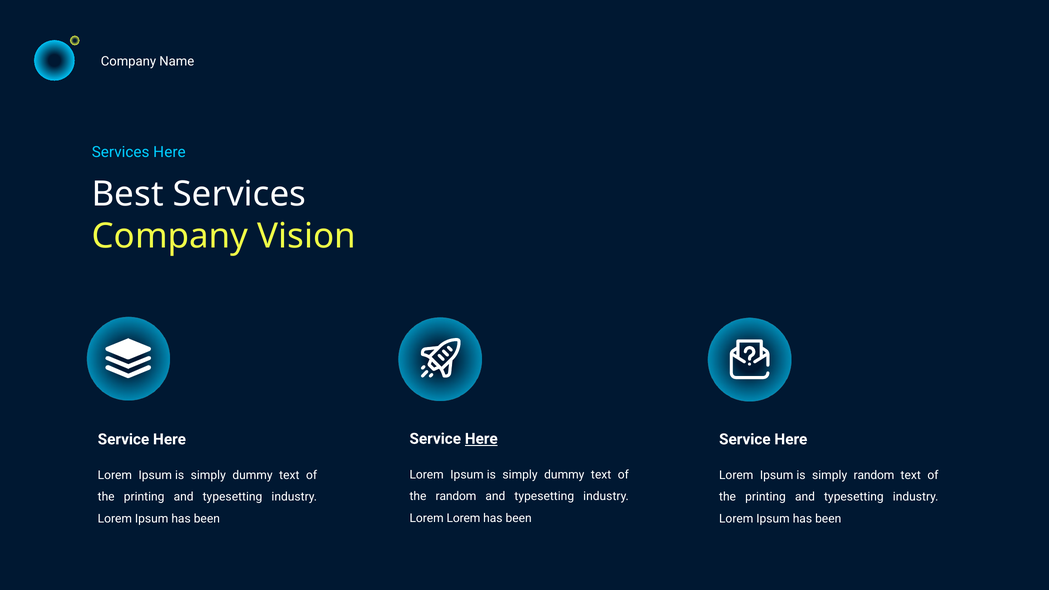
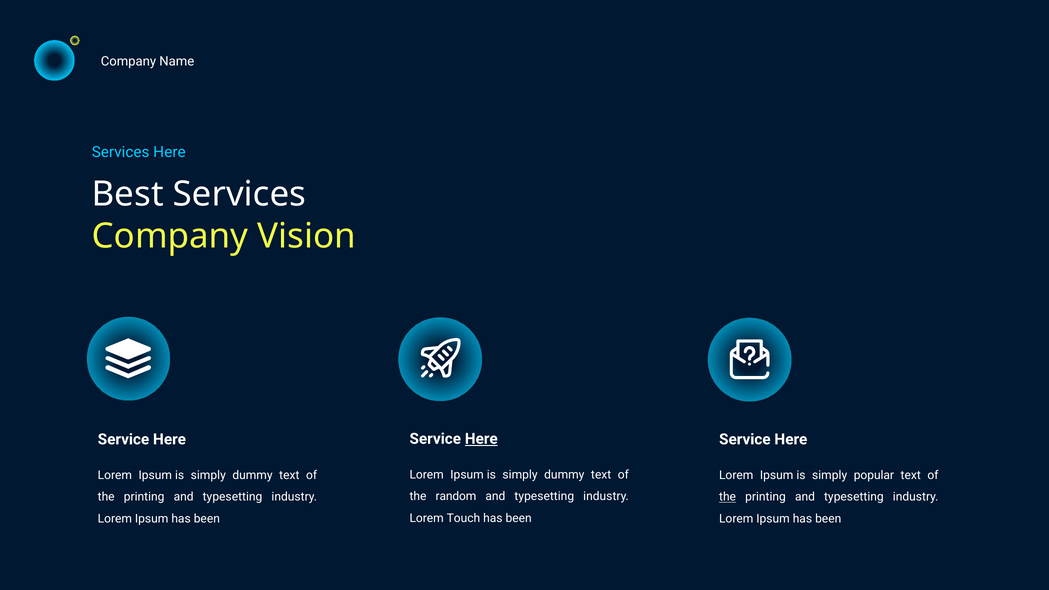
simply random: random -> popular (874, 475)
the underline: none -> present (728, 497)
Lorem Lorem: Lorem -> Touch (463, 518)
